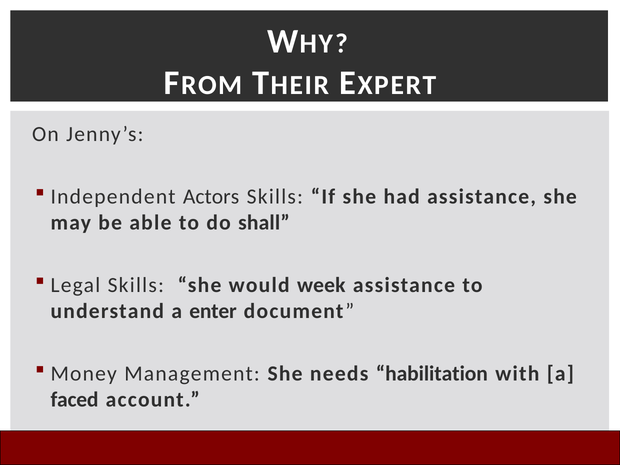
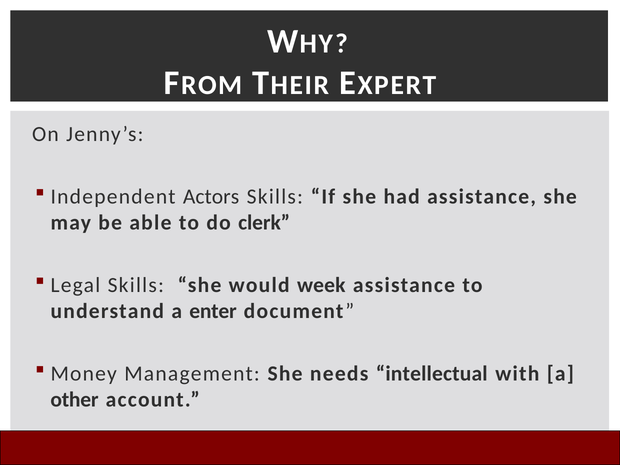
shall: shall -> clerk (264, 223)
habilitation: habilitation -> intellectual (432, 374)
faced: faced -> other (74, 400)
